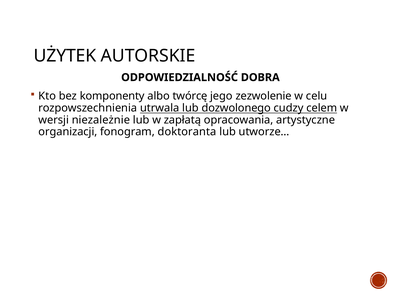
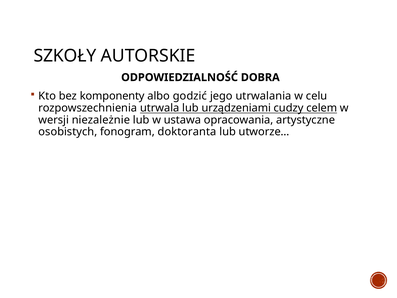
UŻYTEK: UŻYTEK -> SZKOŁY (65, 56)
twórcę: twórcę -> godzić (190, 96)
zezwolenie: zezwolenie -> utrwalania (263, 96)
dozwolonego: dozwolonego -> urządzeniami (236, 108)
zapłatą: zapłatą -> ustawa (182, 120)
organizacji: organizacji -> osobistych (68, 132)
